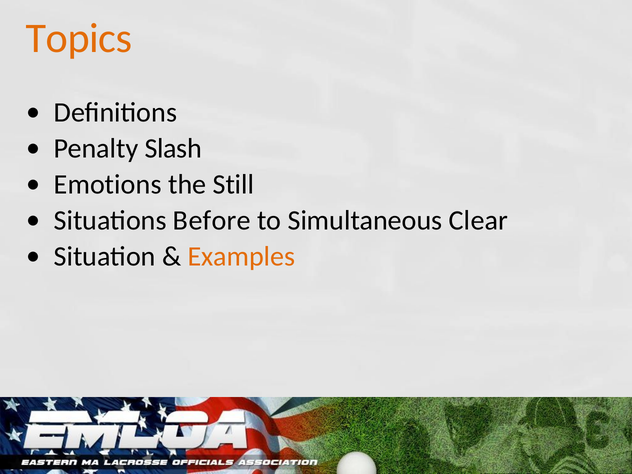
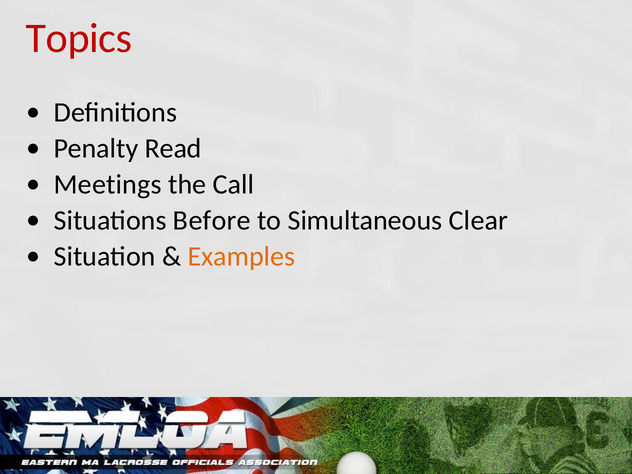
Topics colour: orange -> red (79, 38)
Slash: Slash -> Read (173, 149)
Emotions: Emotions -> Meetings (108, 185)
Still: Still -> Call (233, 185)
